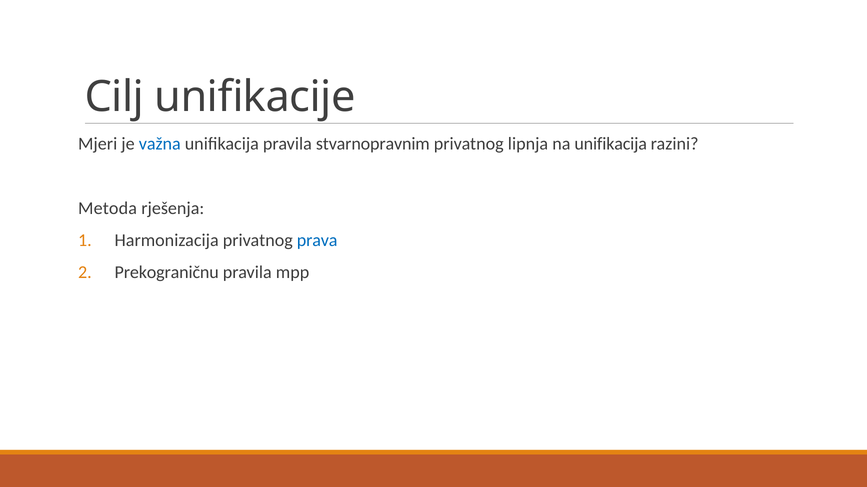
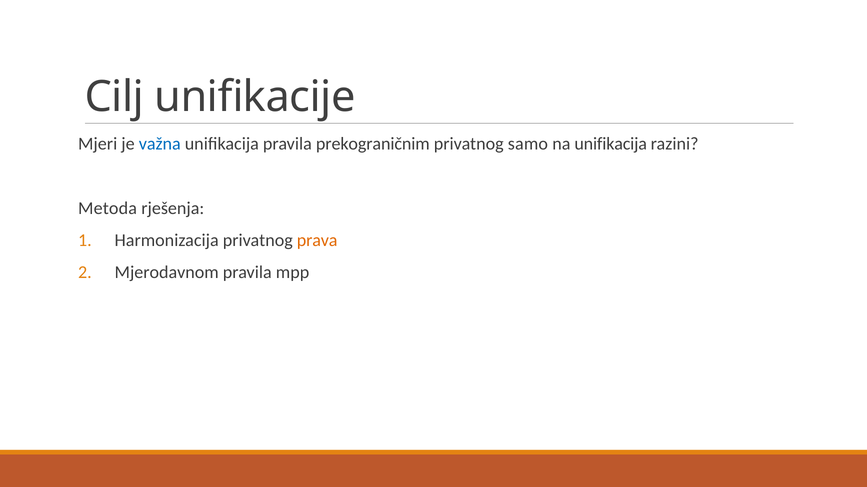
stvarnopravnim: stvarnopravnim -> prekograničnim (373, 144)
lipnja: lipnja -> samo (528, 144)
prava colour: blue -> orange (317, 241)
Prekograničnu: Prekograničnu -> Mjerodavnom (167, 273)
